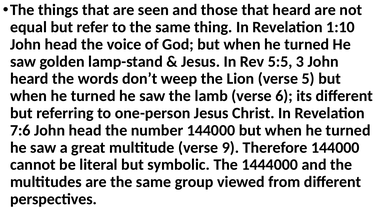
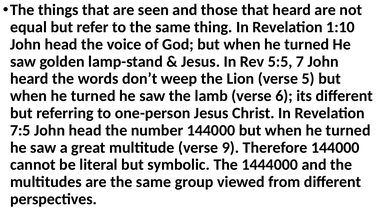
3: 3 -> 7 (300, 62)
7:6: 7:6 -> 7:5 (20, 131)
